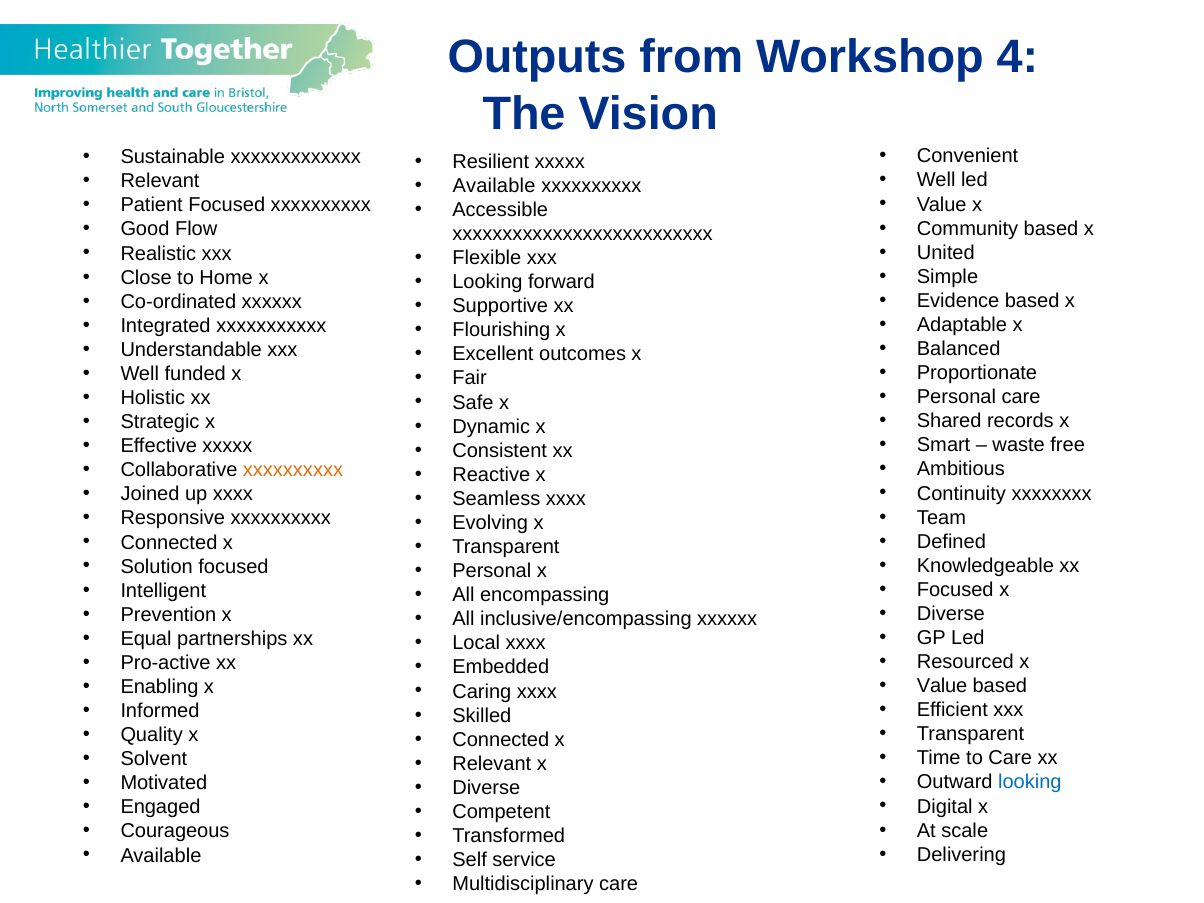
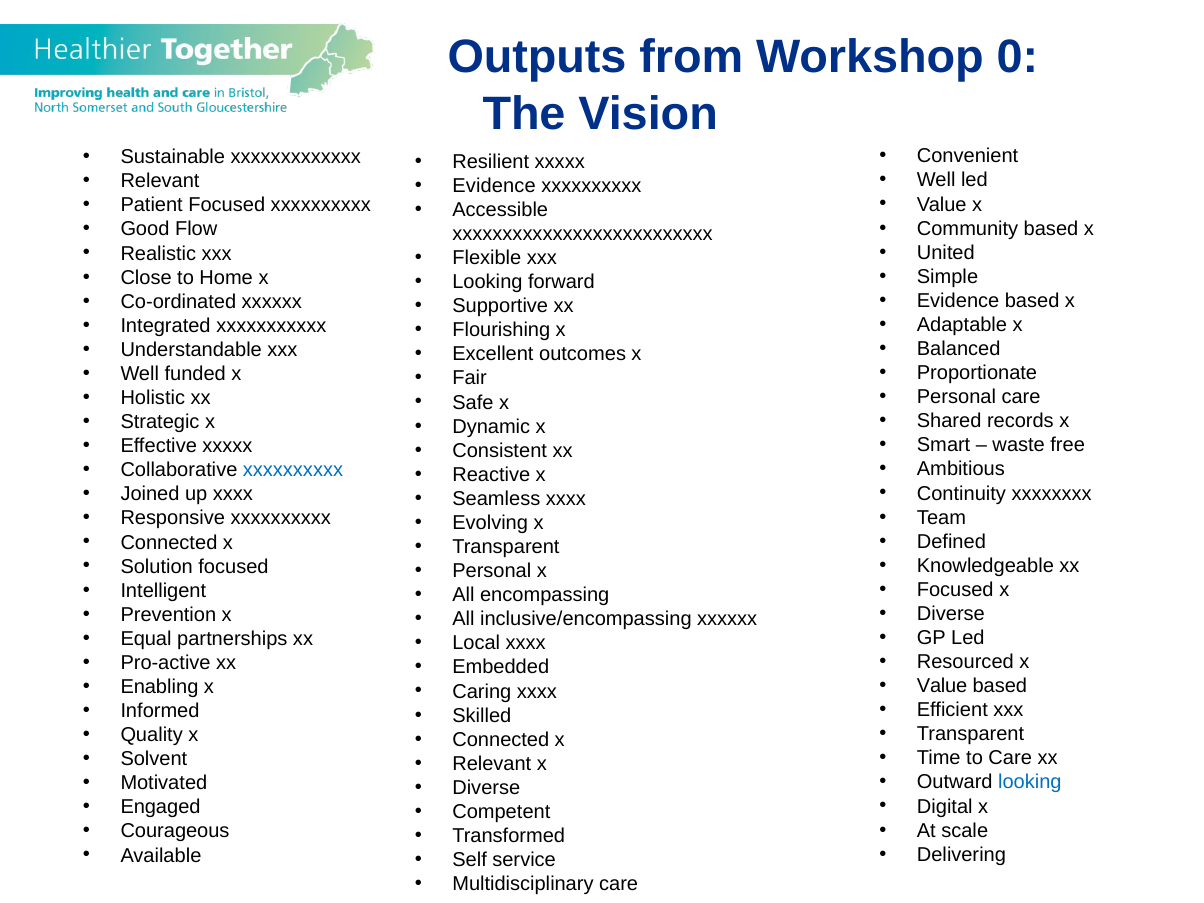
4: 4 -> 0 (1017, 57)
Available: Available -> Evidence (494, 186)
xxxxxxxxxx colour: orange -> blue (293, 470)
